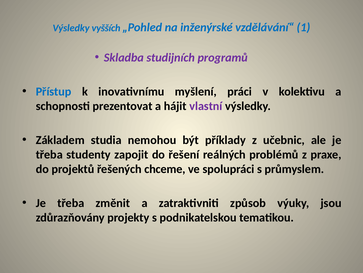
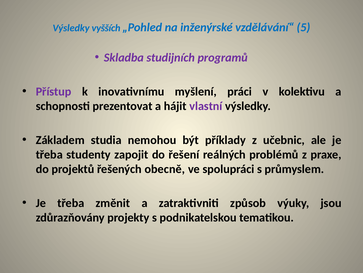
1: 1 -> 5 (303, 27)
Přístup colour: blue -> purple (54, 91)
chceme: chceme -> obecně (165, 169)
